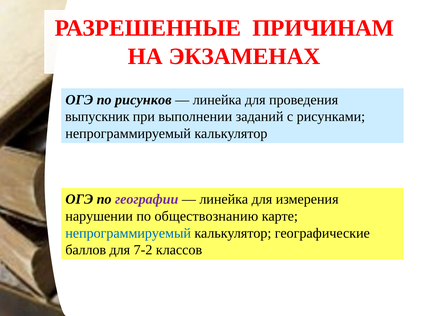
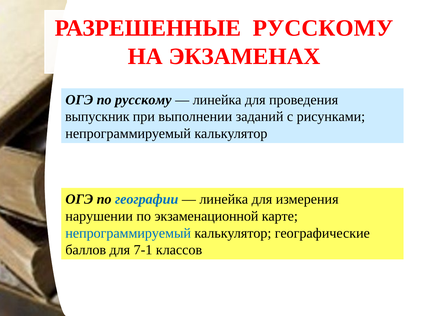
РАЗРЕШЕННЫЕ ПРИЧИНАМ: ПРИЧИНАМ -> РУССКОМУ (323, 28)
по рисунков: рисунков -> русскому (143, 100)
географии colour: purple -> blue (147, 200)
обществознанию: обществознанию -> экзаменационной (206, 217)
7-2: 7-2 -> 7-1 (143, 250)
